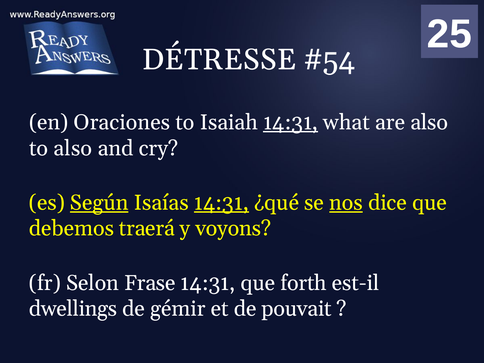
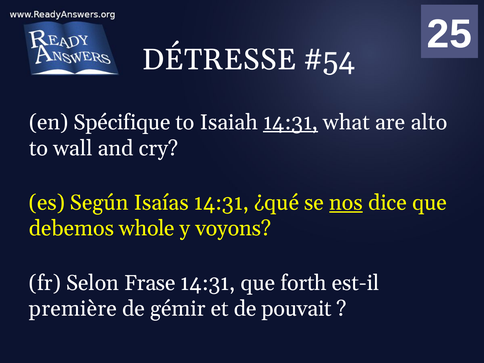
Oraciones: Oraciones -> Spécifique (122, 122)
are also: also -> alto (429, 122)
to also: also -> wall (73, 148)
Según underline: present -> none (99, 203)
14:31 underline: present -> none (221, 203)
traerá: traerá -> whole (147, 229)
dwellings: dwellings -> première (73, 309)
